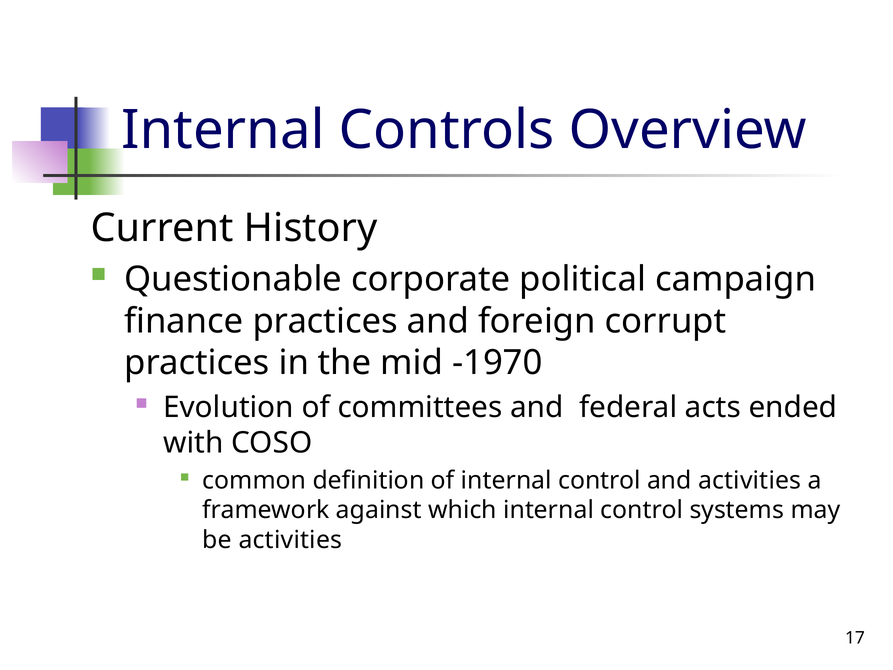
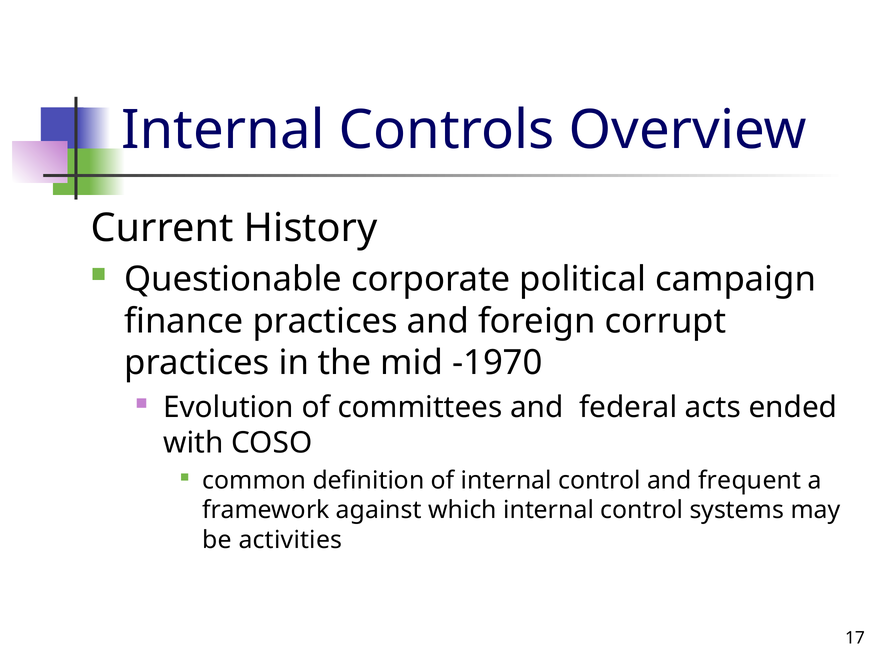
and activities: activities -> frequent (750, 480)
